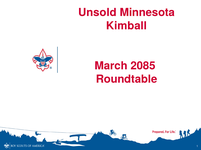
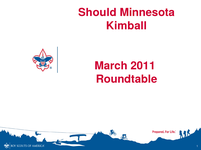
Unsold: Unsold -> Should (97, 13)
2085: 2085 -> 2011 (143, 66)
